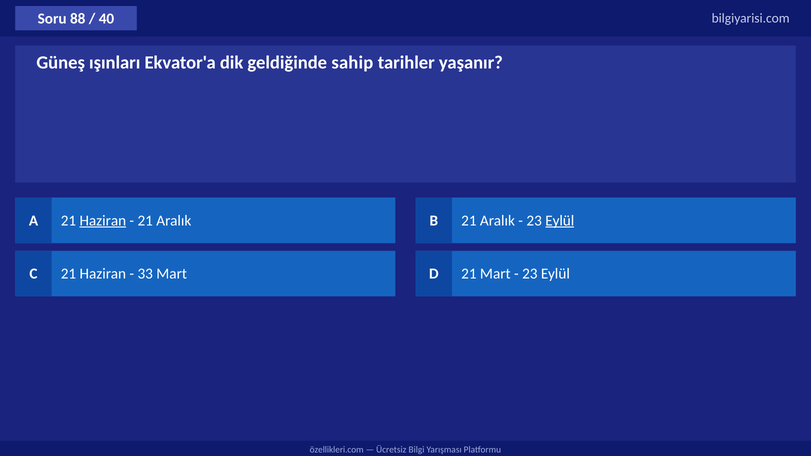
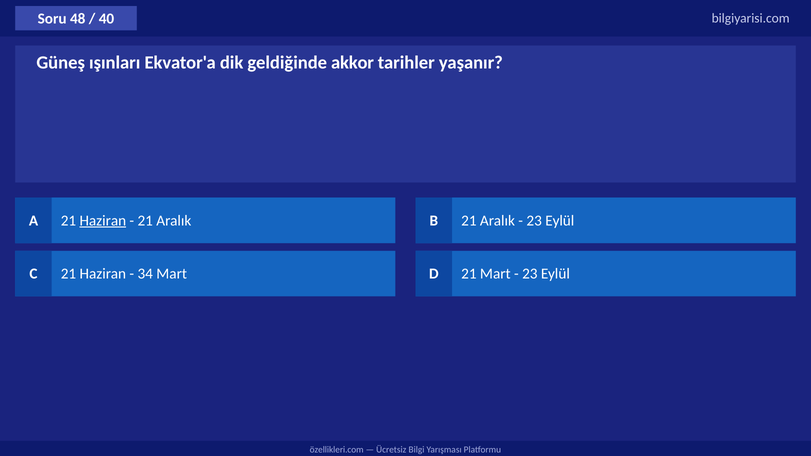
88: 88 -> 48 (78, 19)
sahip: sahip -> akkor (353, 62)
Eylül underline: present -> none (560, 221)
33: 33 -> 34 (145, 274)
